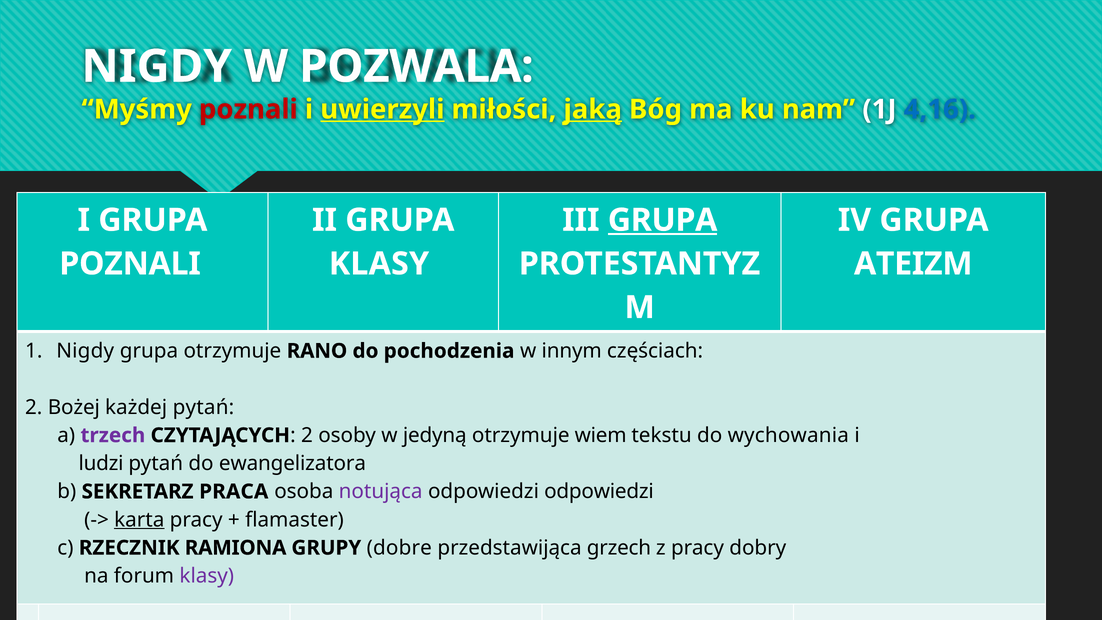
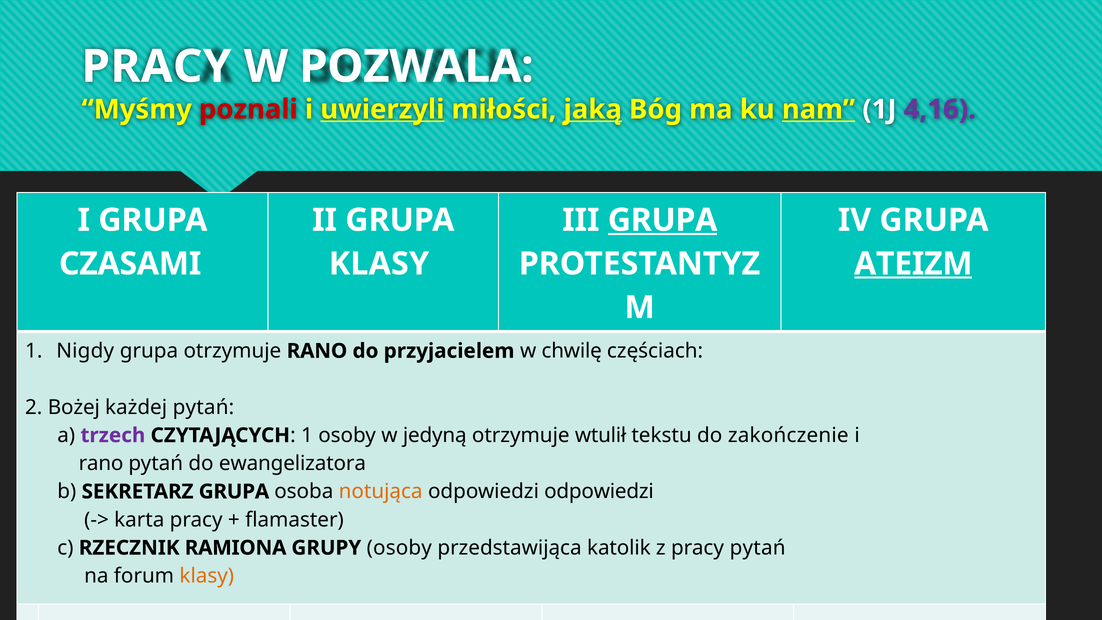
NIGDY: NIGDY -> PRACY (157, 67)
nam underline: none -> present (818, 109)
4,16 colour: blue -> purple (940, 109)
POZNALI: POZNALI -> CZASAMI (130, 264)
ATEIZM underline: none -> present (913, 264)
pochodzenia: pochodzenia -> przyjacielem (449, 351)
innym: innym -> chwilę (572, 351)
2: 2 -> 1 (307, 435)
wiem: wiem -> wtulił (601, 435)
wychowania: wychowania -> zakończenie (788, 435)
ludzi: ludzi -> rano (101, 463)
SEKRETARZ PRACA: PRACA -> GRUPA (234, 491)
notująca colour: purple -> orange (381, 491)
karta underline: present -> none (139, 520)
GRUPY dobre: dobre -> osoby (399, 548)
grzech: grzech -> katolik (619, 548)
pracy dobry: dobry -> pytań (758, 548)
klasy colour: purple -> orange (207, 576)
